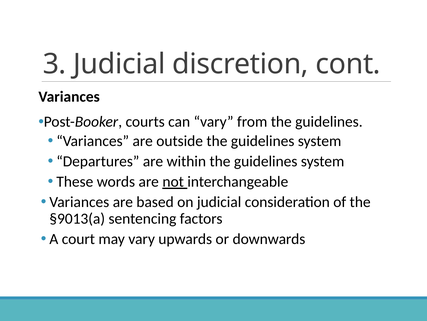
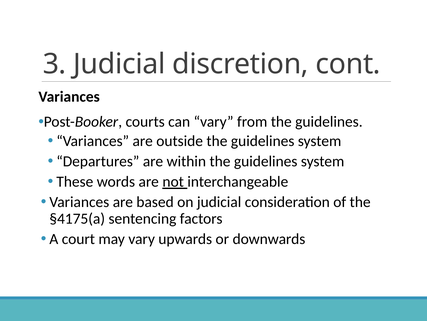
§9013(a: §9013(a -> §4175(a (77, 218)
